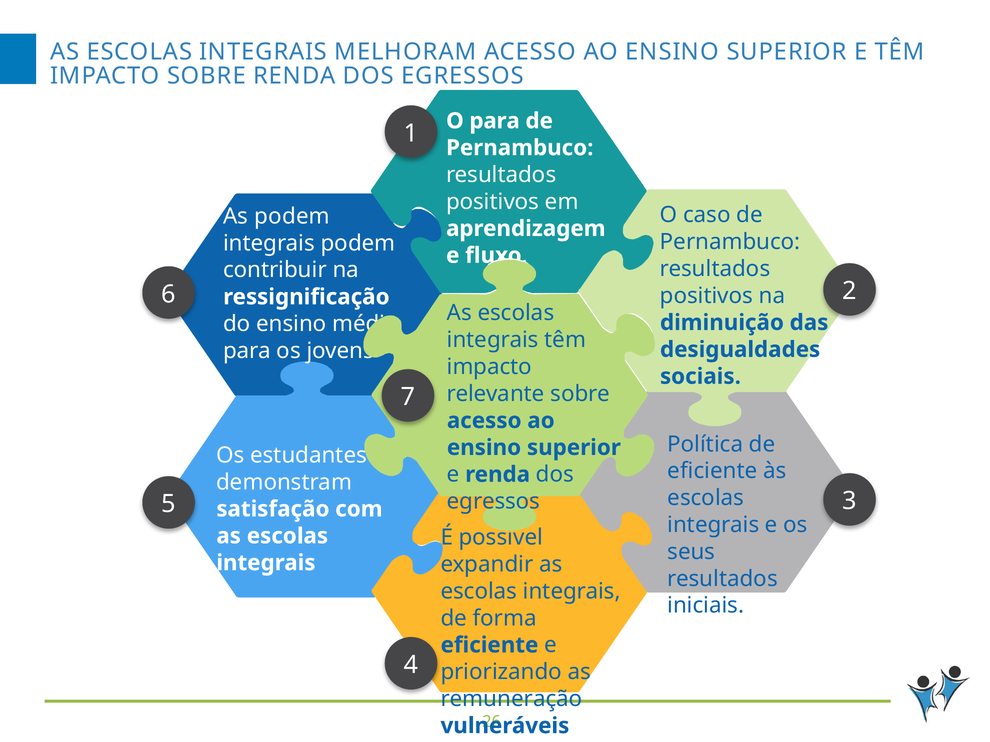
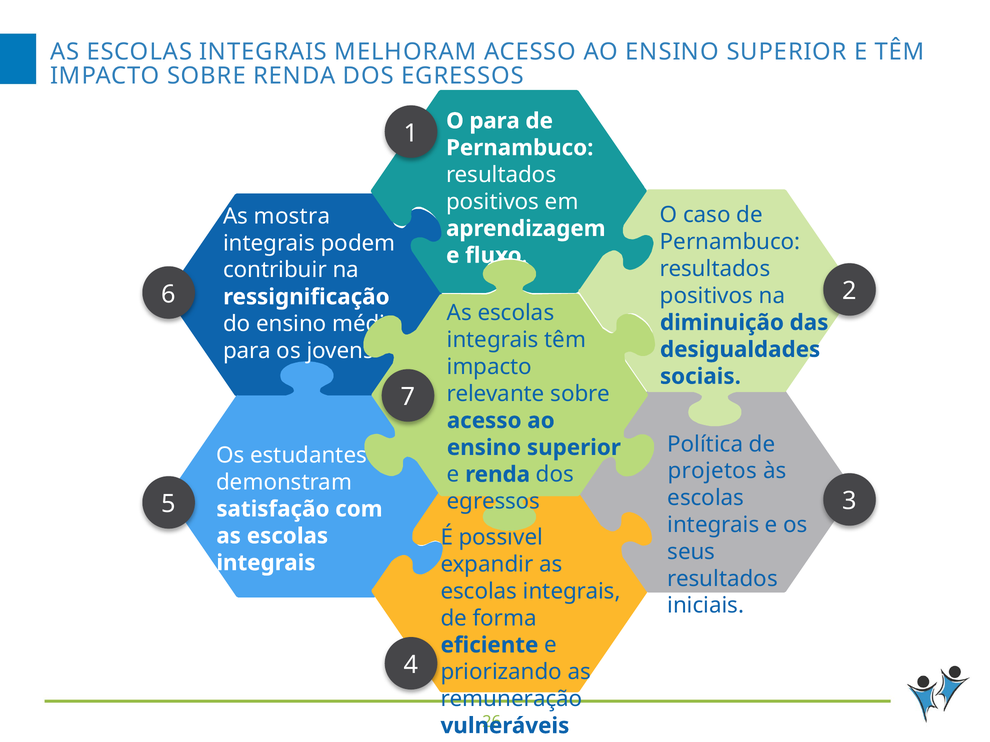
As podem: podem -> mostra (292, 216)
eficiente: eficiente -> projetos (712, 471)
